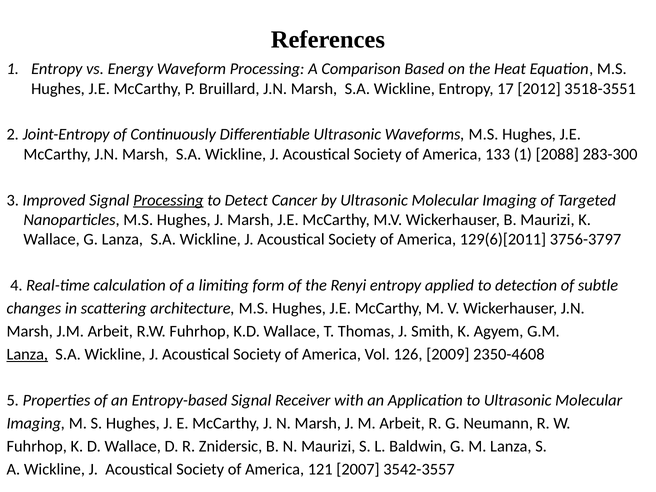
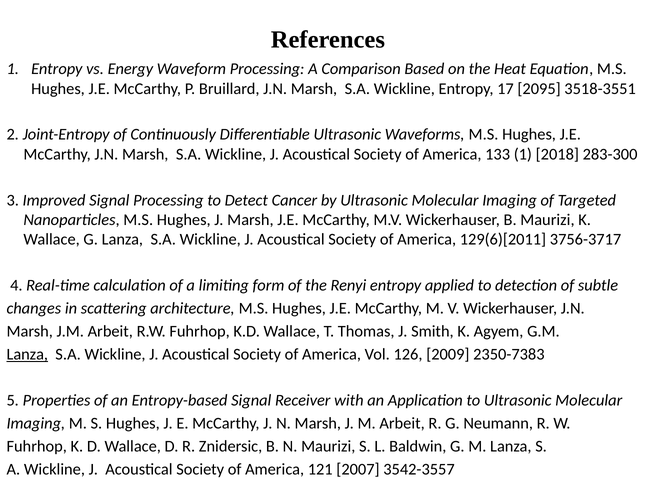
2012: 2012 -> 2095 (539, 89)
2088: 2088 -> 2018 (557, 154)
Processing underline: present -> none (168, 200)
3756-3797: 3756-3797 -> 3756-3717 (586, 240)
2350-4608: 2350-4608 -> 2350-7383 (509, 354)
